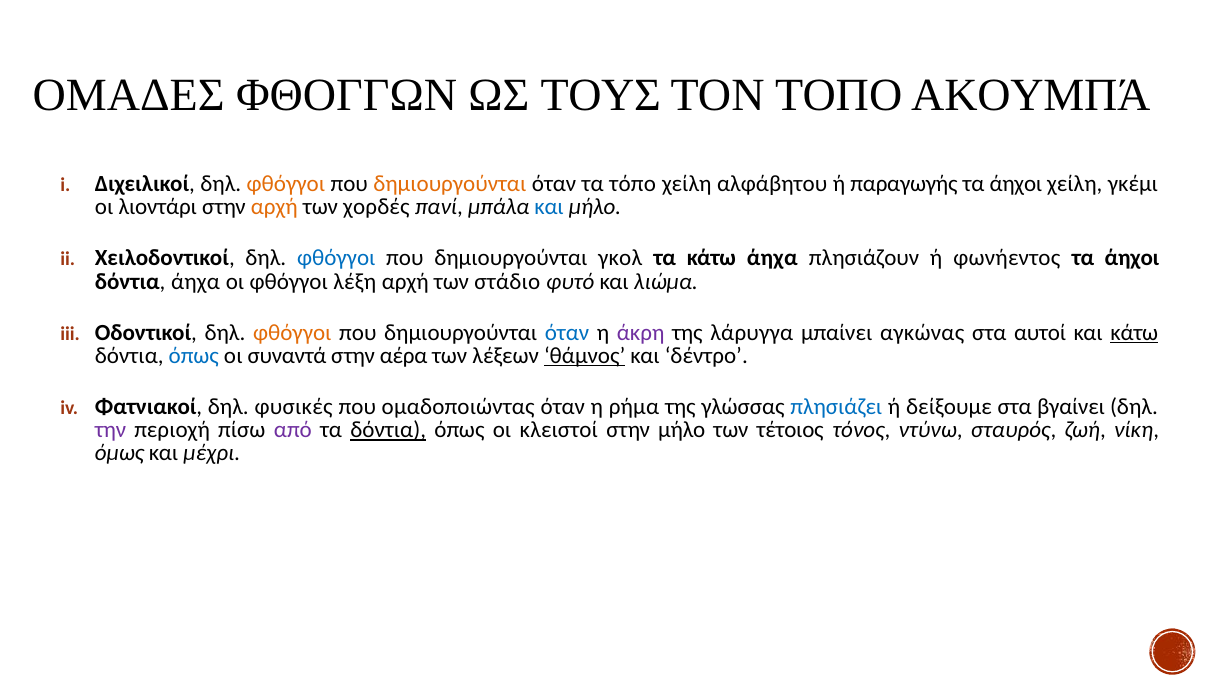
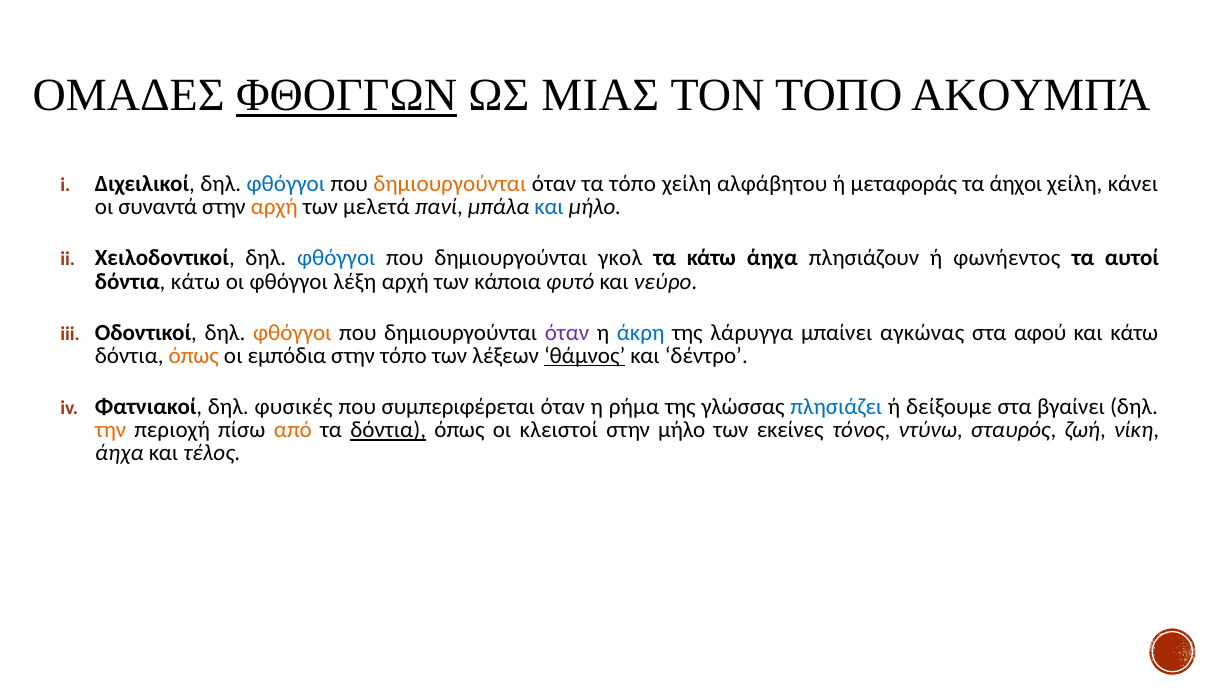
ΦΘΟΓΓΩΝ underline: none -> present (347, 95)
ΤΟΥΣ: ΤΟΥΣ -> ΜΙΑΣ (600, 95)
φθόγγοι colour: orange -> blue (286, 184)
παραγωγής: παραγωγής -> μεταφοράς (904, 184)
γκέμι: γκέμι -> κάνει (1133, 184)
λιοντάρι: λιοντάρι -> συναντά (158, 207)
χορδές: χορδές -> μελετά (376, 207)
άηχοι: άηχοι -> αυτοί (1132, 258)
δόντια άηχα: άηχα -> κάτω (196, 281)
στάδιο: στάδιο -> κάποια (508, 281)
λιώμα: λιώμα -> νεύρο (666, 281)
όταν colour: blue -> purple (567, 332)
άκρη colour: purple -> blue (641, 332)
αυτοί: αυτοί -> αφού (1040, 332)
κάτω underline: present -> none (1134, 332)
όπως colour: blue -> orange (194, 355)
συναντά: συναντά -> εμπόδια (287, 355)
στην αέρα: αέρα -> τόπο (403, 355)
ομαδοποιώντας: ομαδοποιώντας -> συμπεριφέρεται (458, 407)
την colour: purple -> orange (111, 430)
από colour: purple -> orange (293, 430)
τέτοιος: τέτοιος -> εκείνες (790, 430)
όμως: όμως -> άηχα (119, 453)
μέχρι: μέχρι -> τέλος (212, 453)
